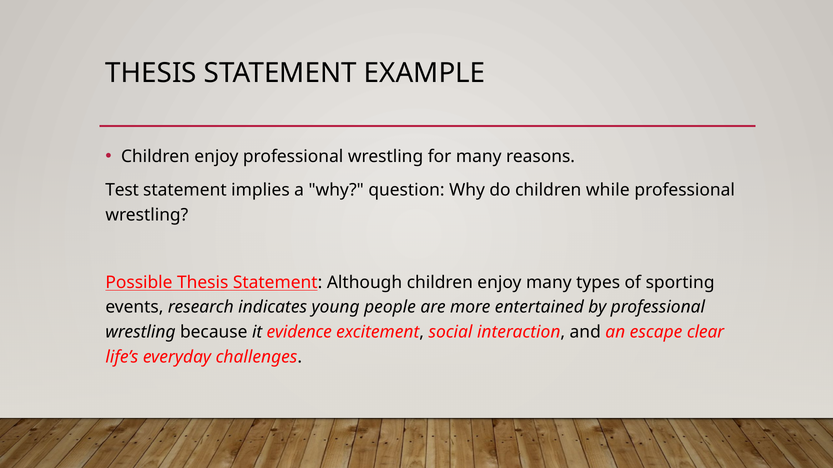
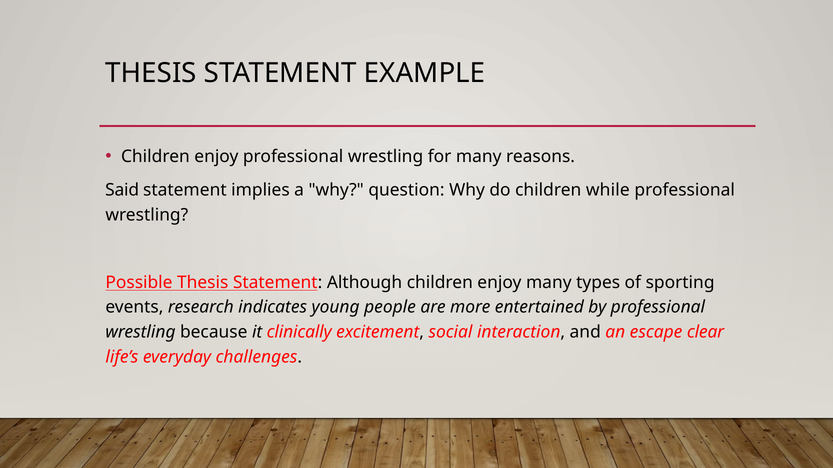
Test: Test -> Said (122, 190)
evidence: evidence -> clinically (299, 333)
